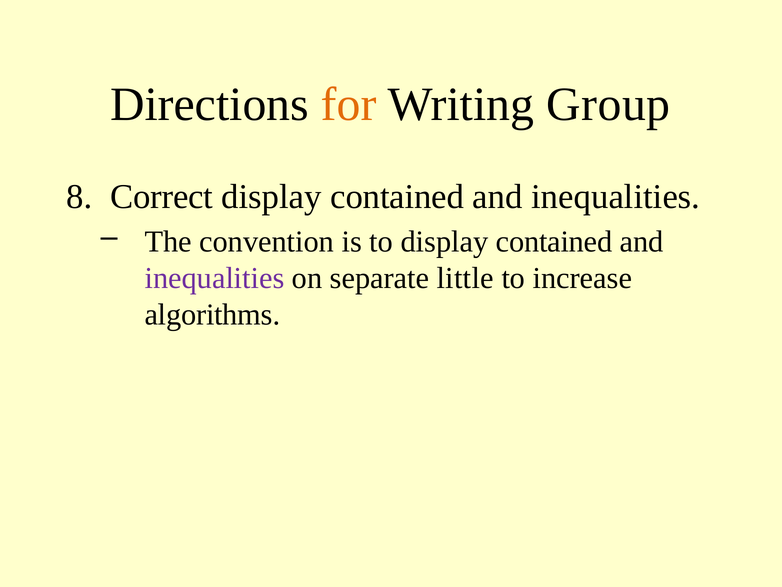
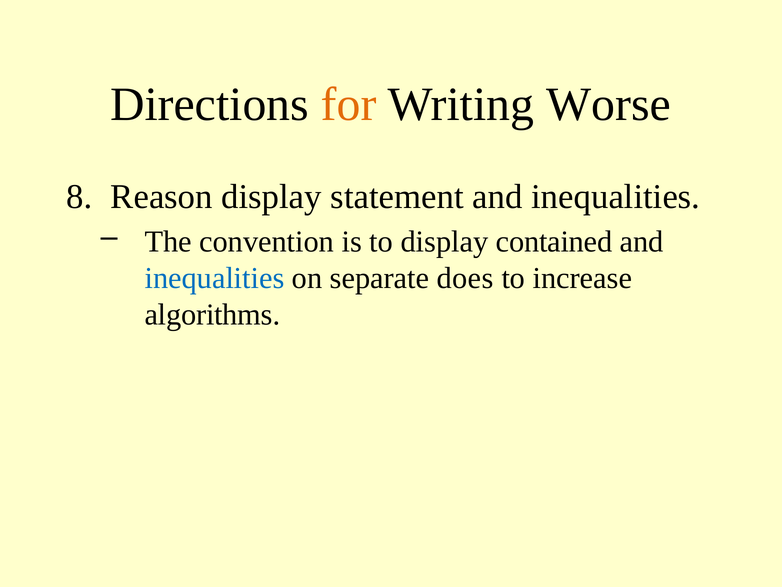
Group: Group -> Worse (609, 104)
Correct: Correct -> Reason (162, 197)
contained: contained -> statement (397, 197)
inequalities colour: purple -> blue (215, 278)
little: little -> does (465, 278)
